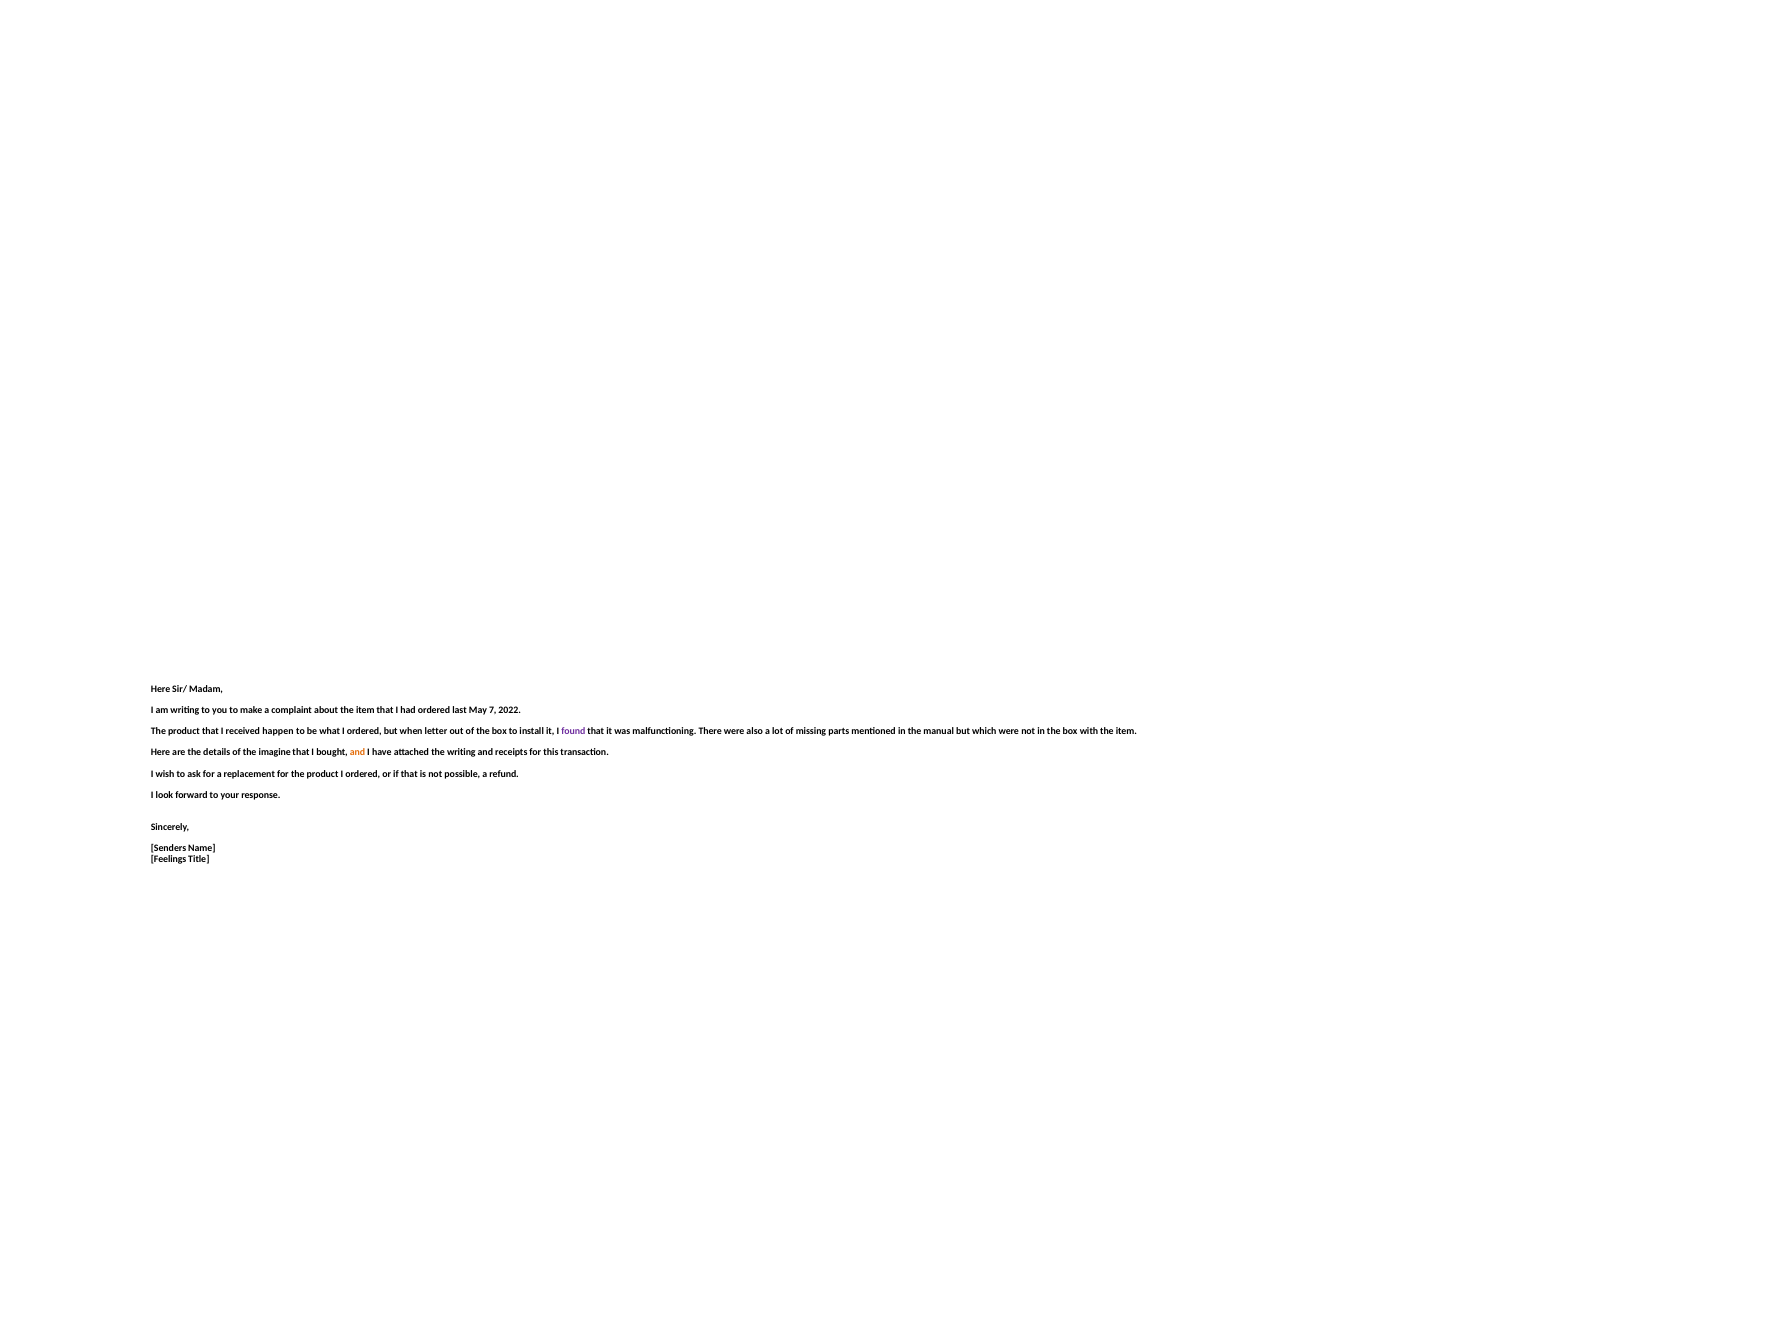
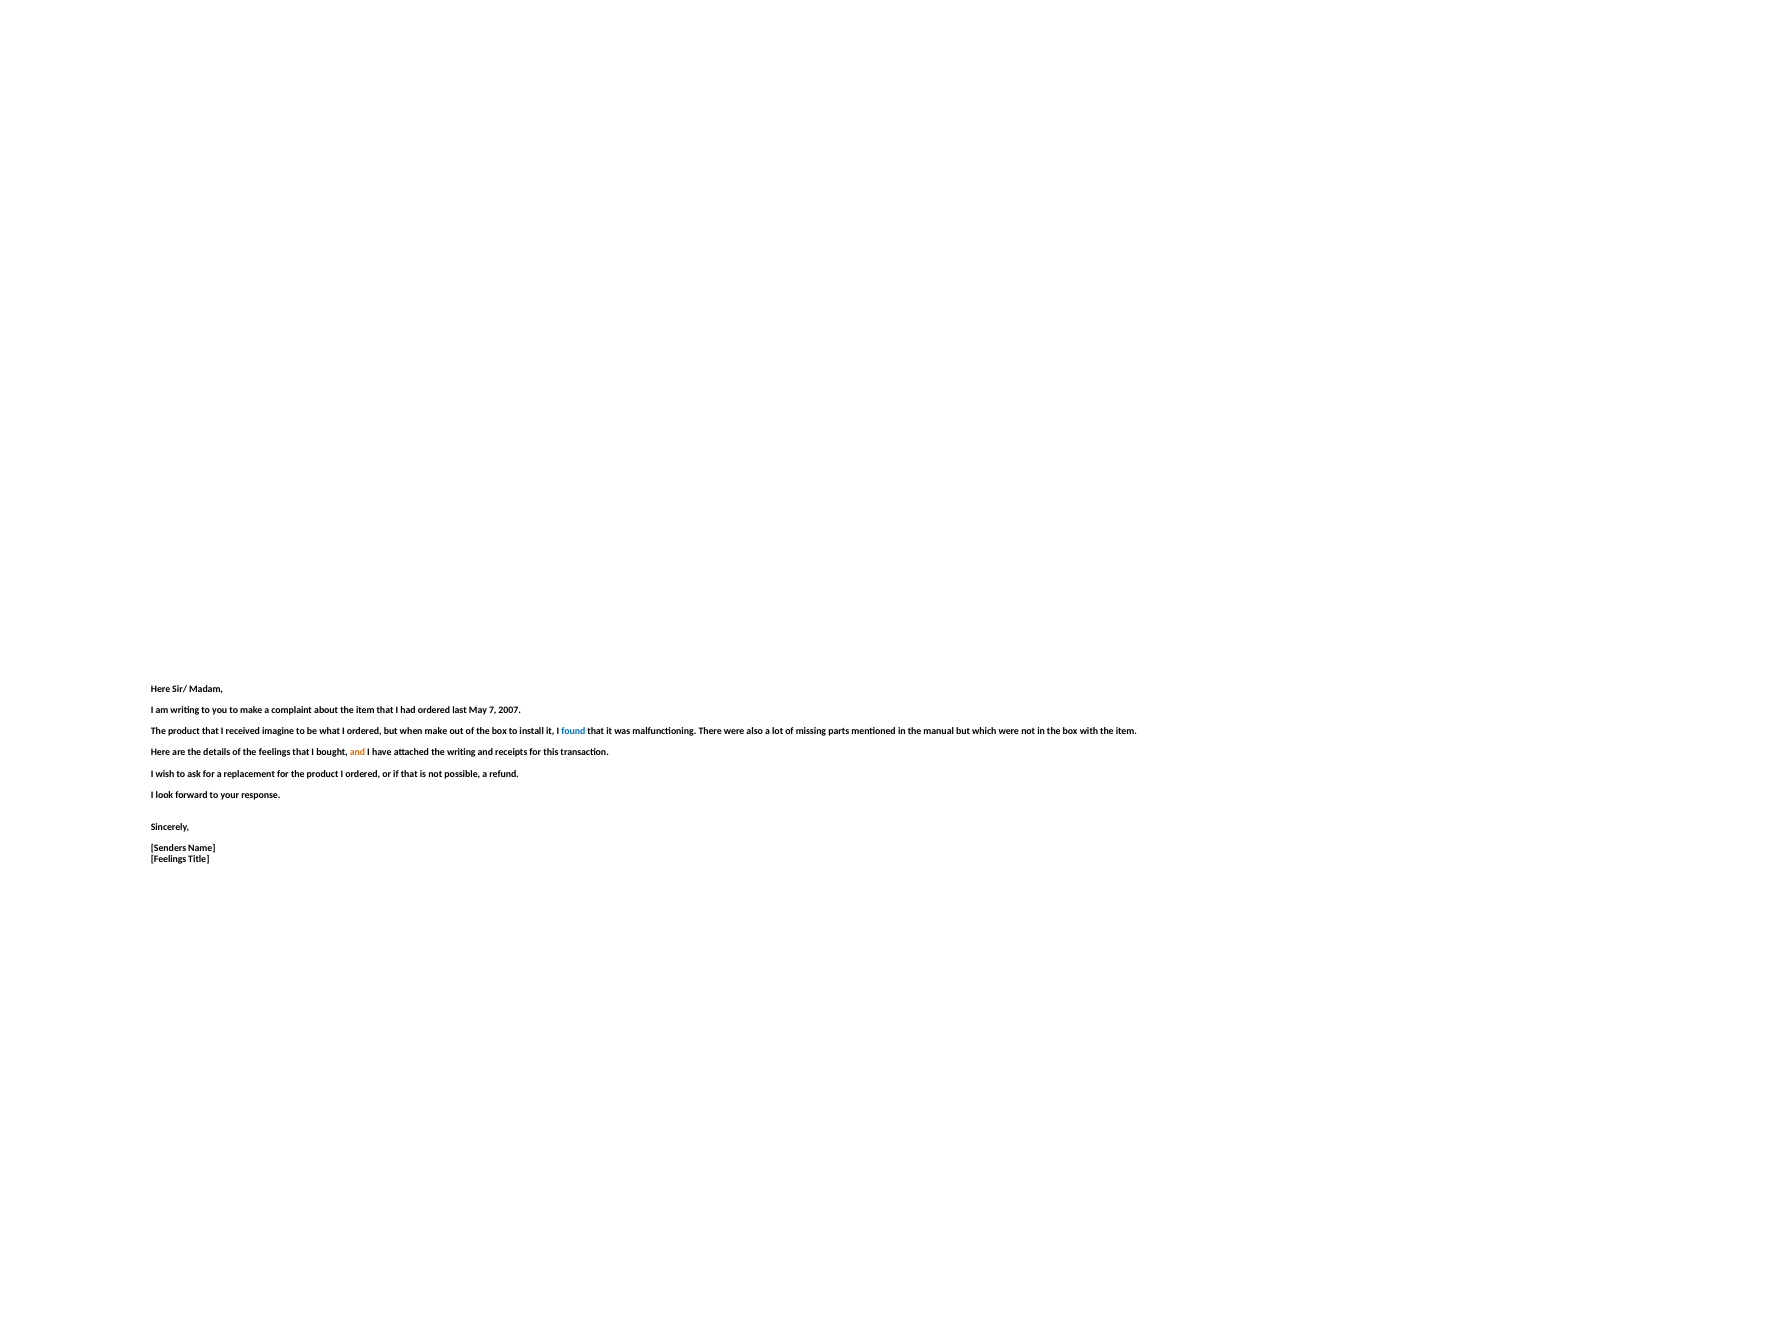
2022: 2022 -> 2007 (510, 710)
happen: happen -> imagine (278, 731)
when letter: letter -> make (436, 731)
found colour: purple -> blue (573, 731)
the imagine: imagine -> feelings (275, 753)
